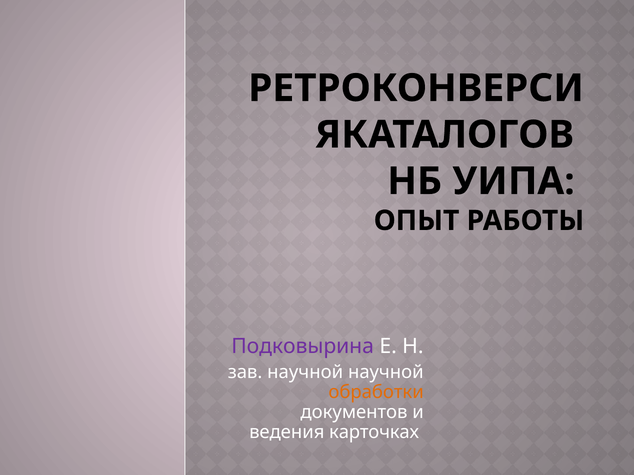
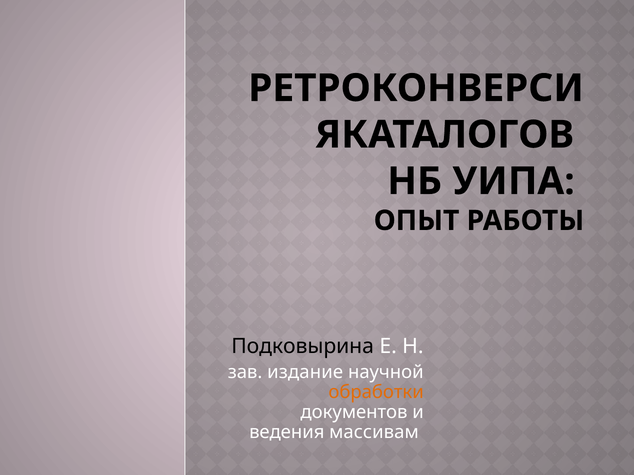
Подковырина colour: purple -> black (303, 347)
зав научной: научной -> издание (305, 373)
карточках: карточках -> массивам (374, 432)
